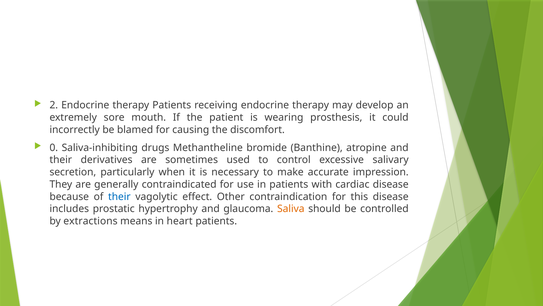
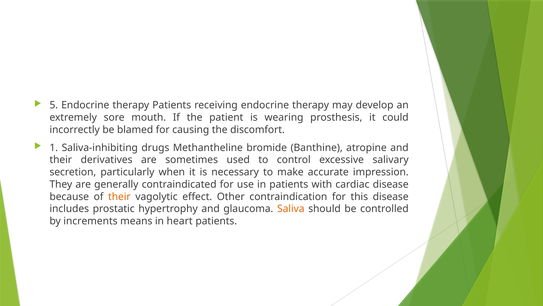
2: 2 -> 5 (54, 105)
0: 0 -> 1 (54, 147)
their colour: blue -> orange (119, 196)
extractions: extractions -> increments (90, 221)
